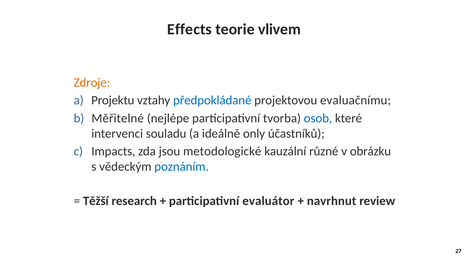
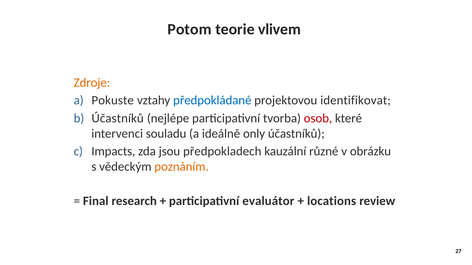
Effects: Effects -> Potom (190, 29)
Projektu: Projektu -> Pokuste (113, 101)
evaluačnímu: evaluačnímu -> identifikovat (356, 101)
Měřitelné: Měřitelné -> Účastníků (118, 118)
osob colour: blue -> red (318, 118)
metodologické: metodologické -> předpokladech (222, 152)
poznáním colour: blue -> orange (182, 167)
Těžší: Těžší -> Final (96, 201)
navrhnut: navrhnut -> locations (332, 201)
